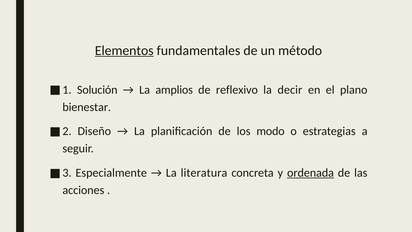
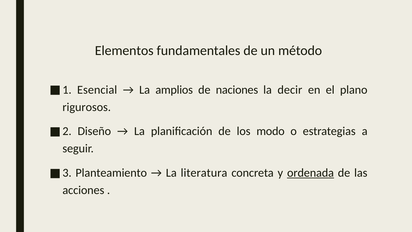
Elementos underline: present -> none (124, 50)
Solución: Solución -> Esencial (97, 90)
reflexivo: reflexivo -> naciones (237, 90)
bienestar: bienestar -> rigurosos (87, 107)
Especialmente: Especialmente -> Planteamiento (111, 173)
